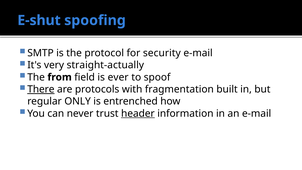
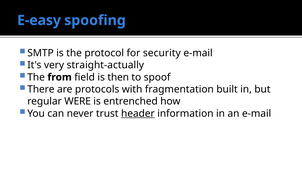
E-shut: E-shut -> E-easy (39, 20)
ever: ever -> then (118, 77)
There underline: present -> none (41, 89)
ONLY: ONLY -> WERE (78, 101)
